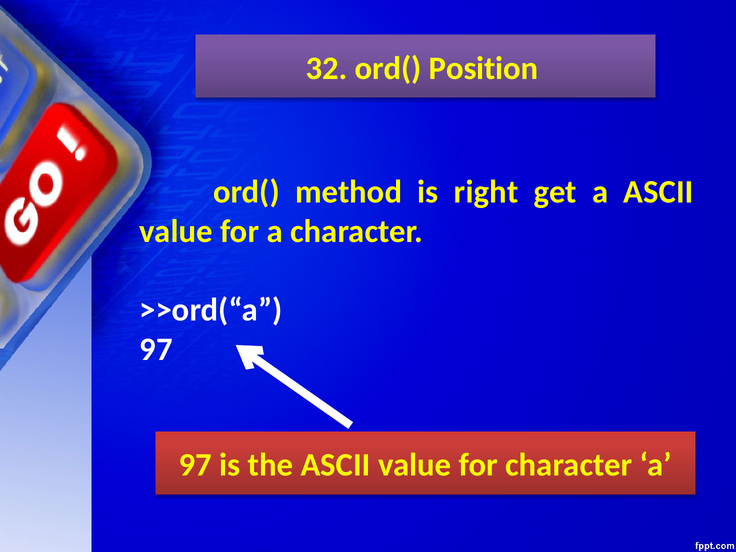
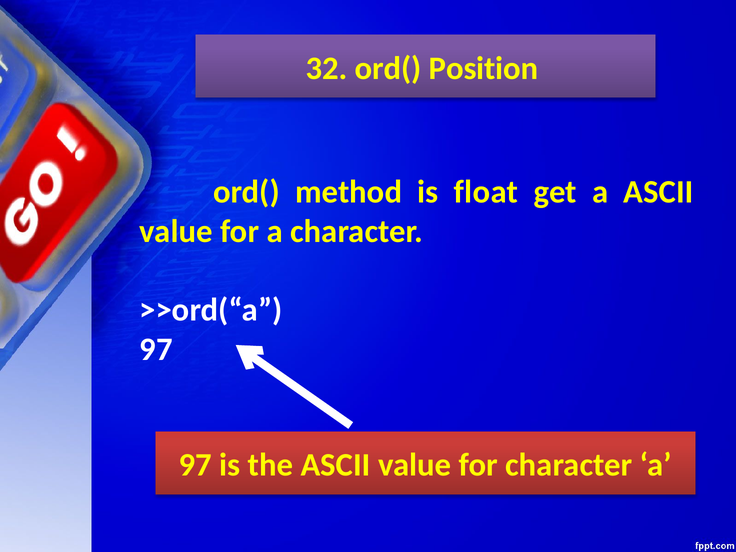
right: right -> float (486, 192)
